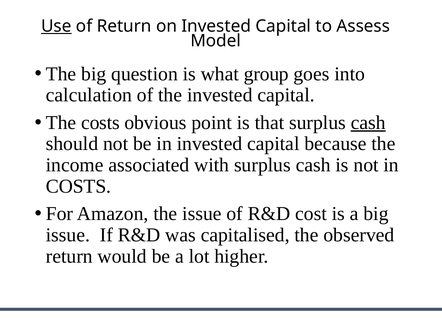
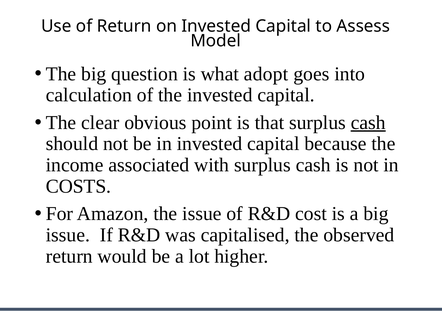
Use underline: present -> none (56, 26)
group: group -> adopt (266, 74)
The costs: costs -> clear (100, 122)
